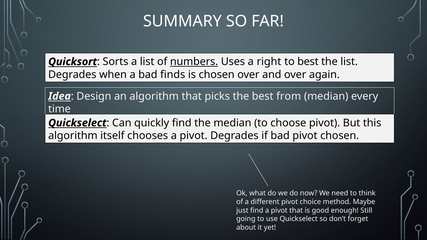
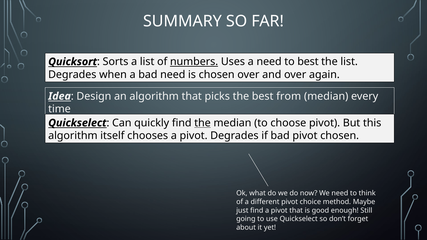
a right: right -> need (269, 62)
bad finds: finds -> need (173, 75)
the underline: none -> present (202, 123)
